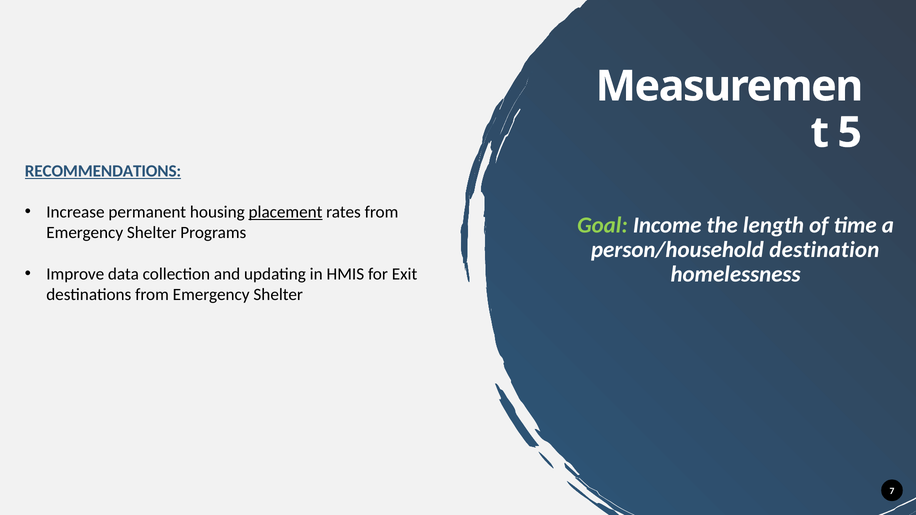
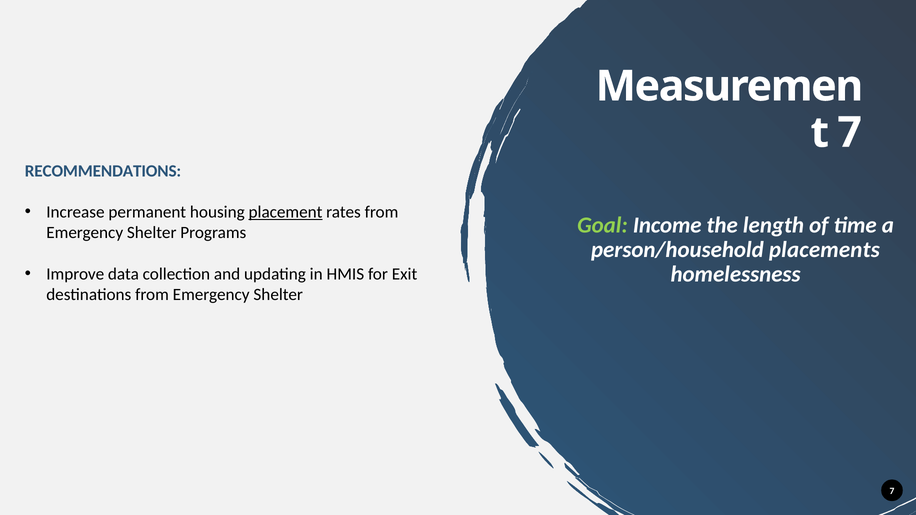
5: 5 -> 7 (850, 133)
RECOMMENDATIONS underline: present -> none (103, 171)
destination: destination -> placements (824, 250)
